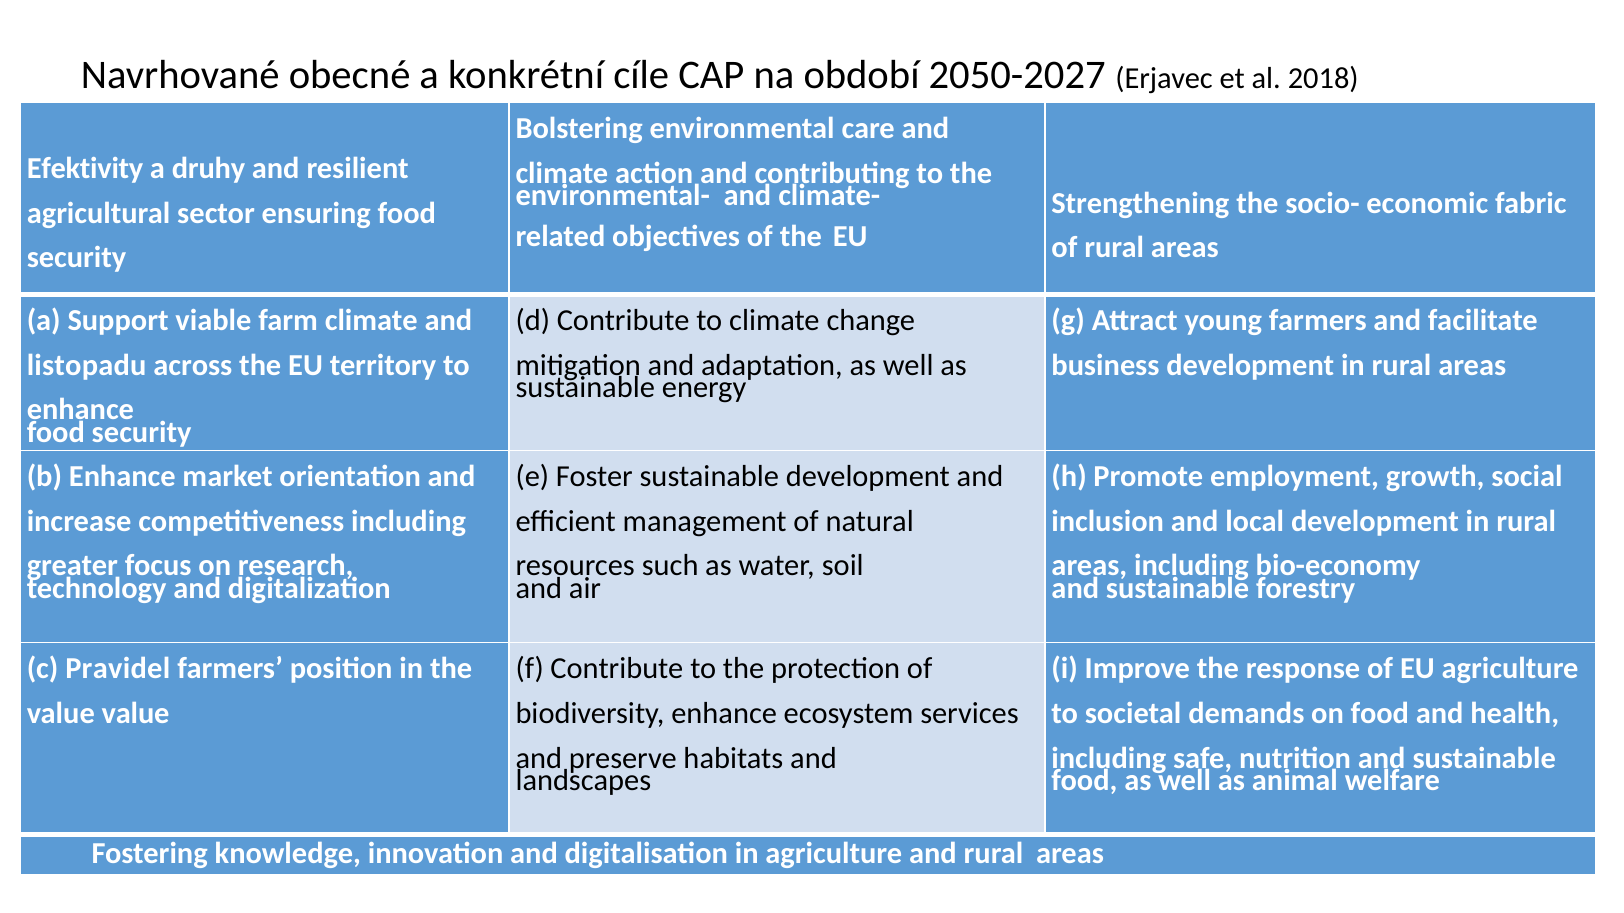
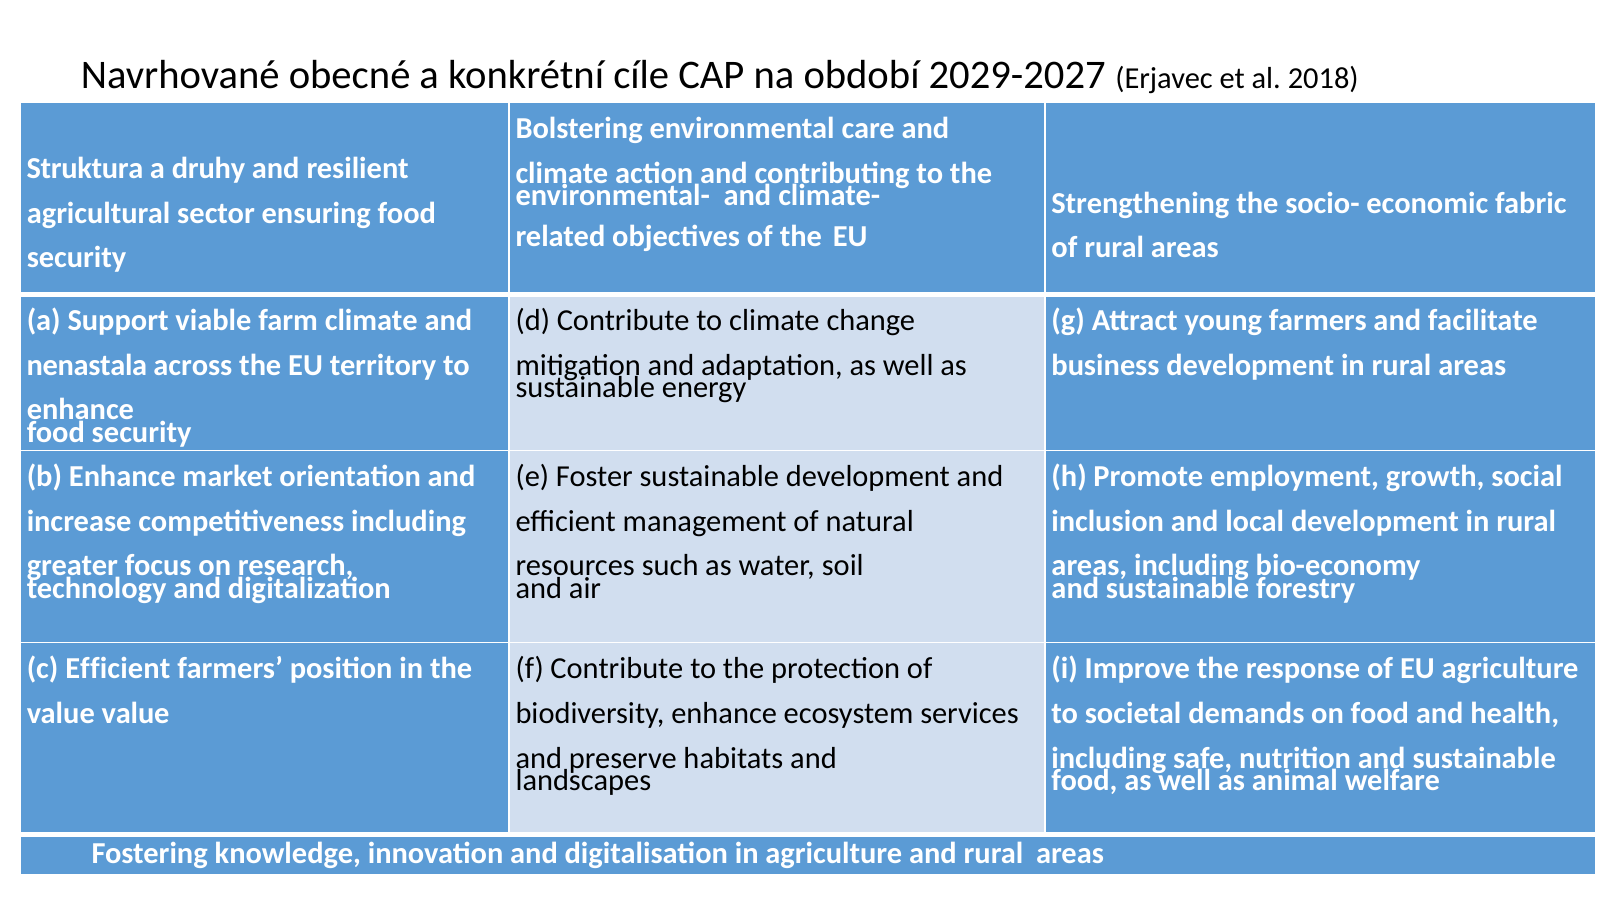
2050-2027: 2050-2027 -> 2029-2027 (1017, 76)
Efektivity: Efektivity -> Struktura (85, 169)
listopadu: listopadu -> nenastala (87, 366)
c Pravidel: Pravidel -> Efficient (118, 669)
